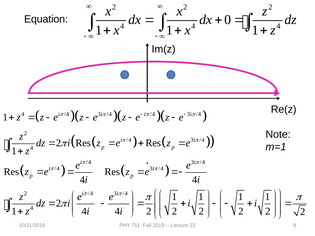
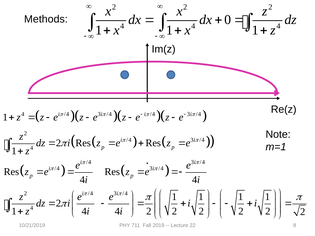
Equation: Equation -> Methods (46, 19)
